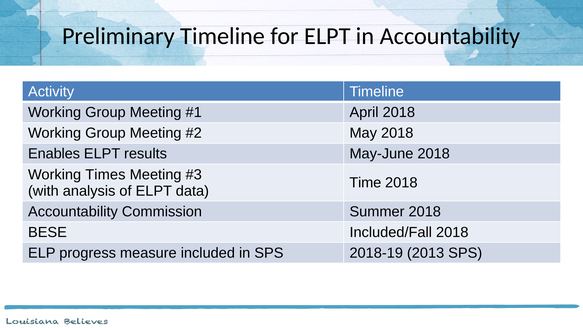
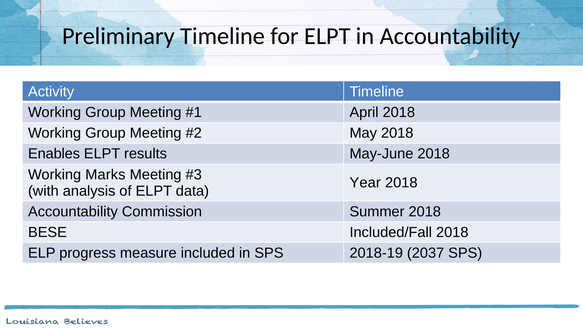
Times: Times -> Marks (105, 175)
Time: Time -> Year (365, 183)
2013: 2013 -> 2037 (426, 253)
